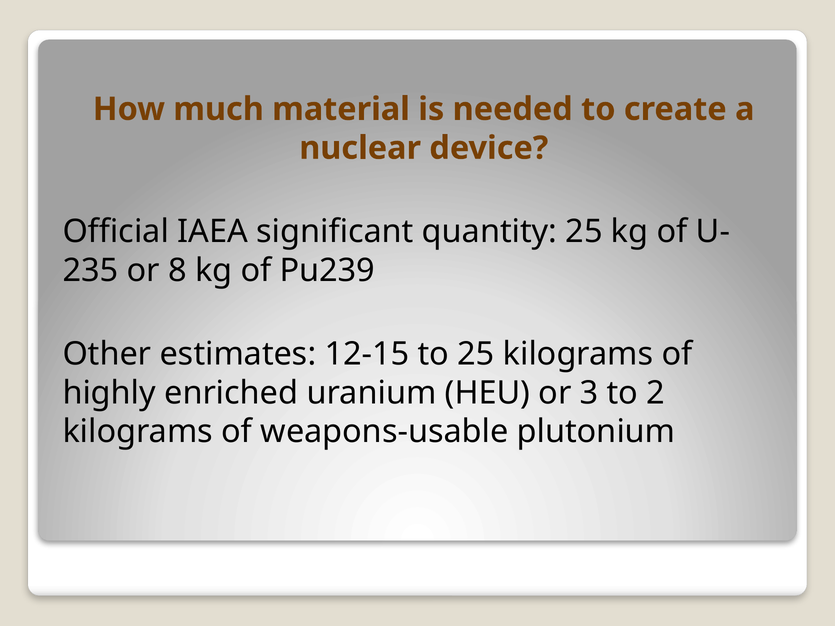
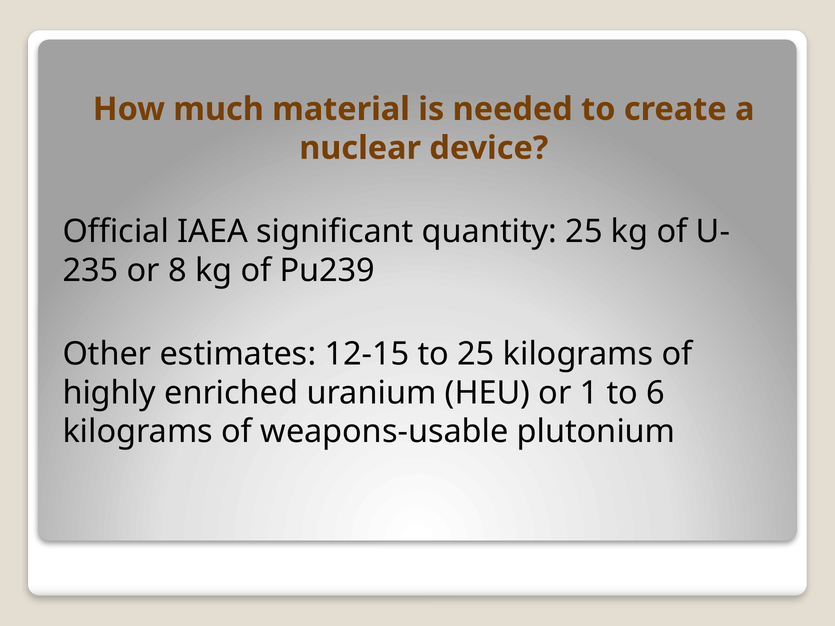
3: 3 -> 1 (589, 393)
2: 2 -> 6 (656, 393)
